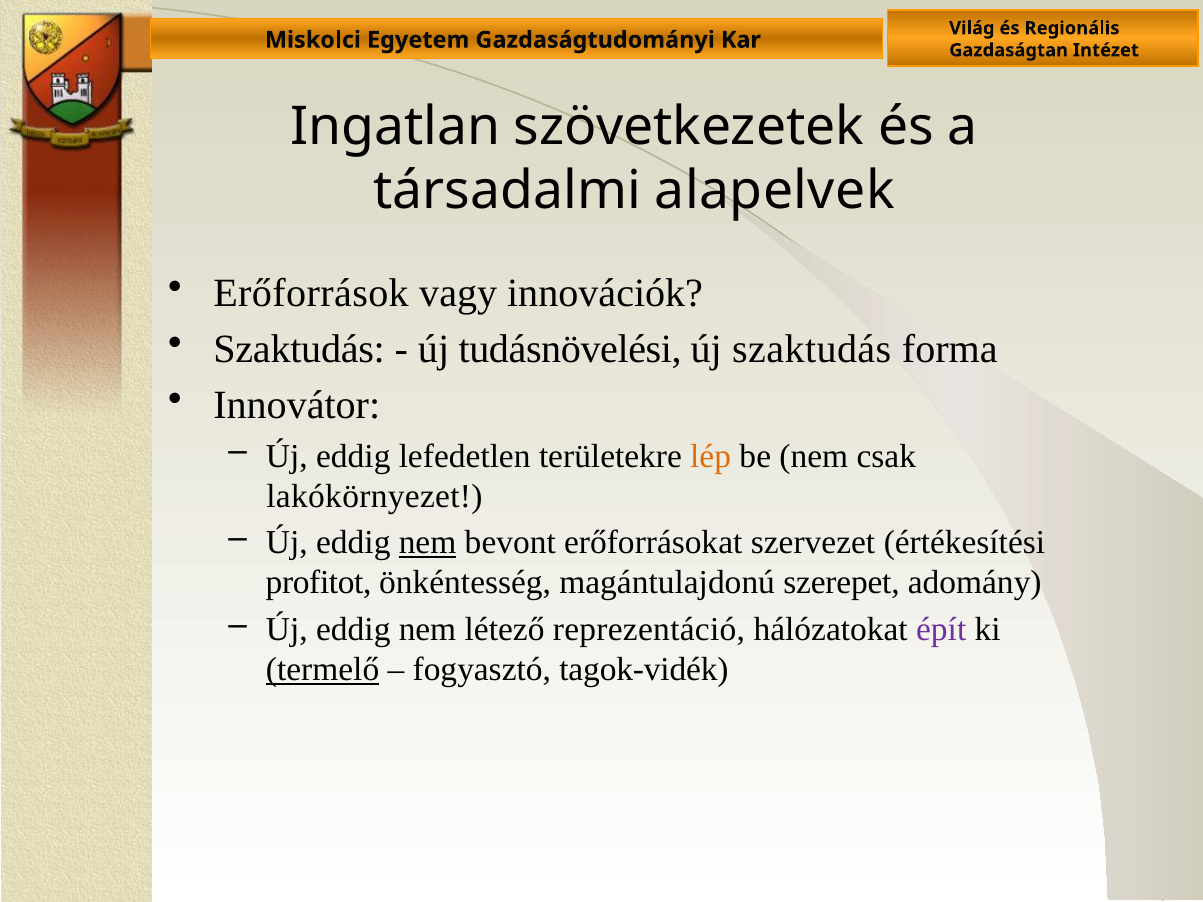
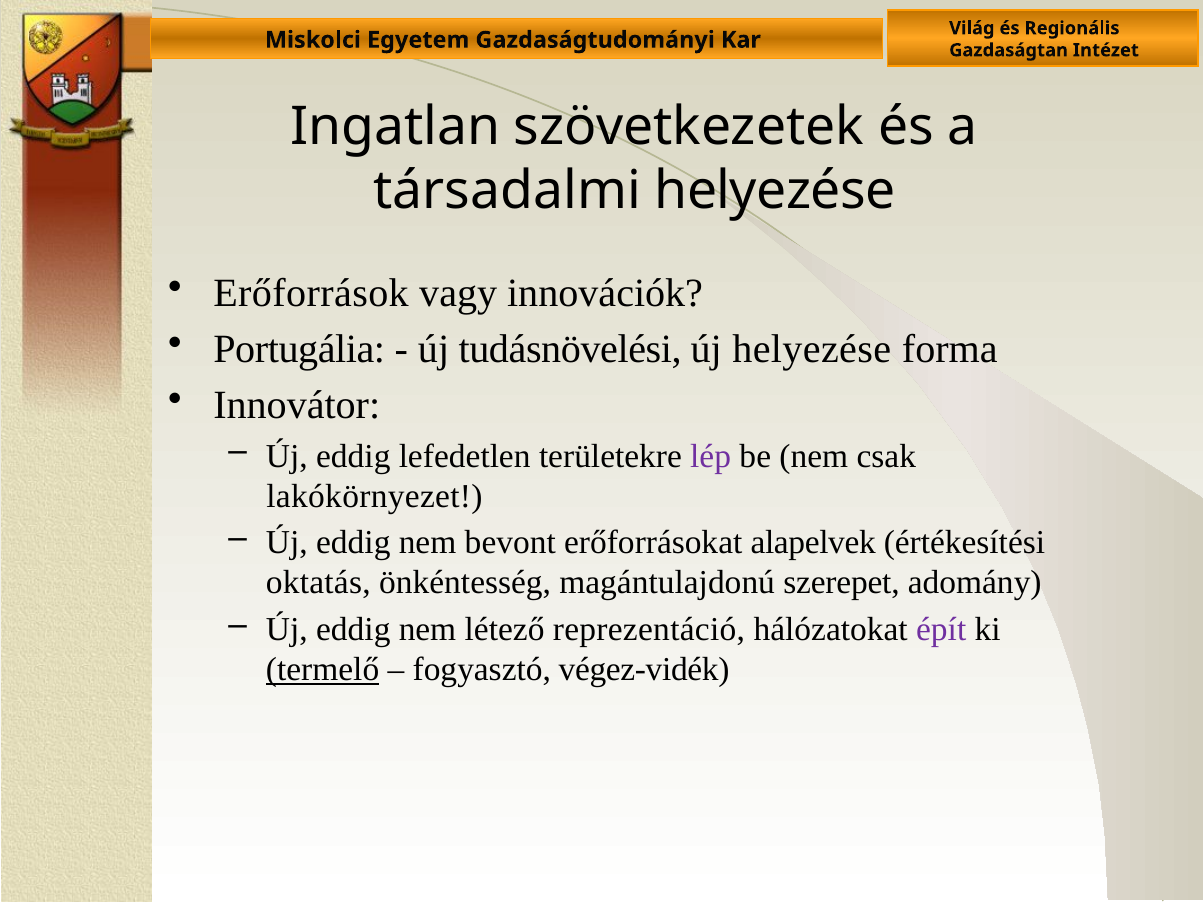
társadalmi alapelvek: alapelvek -> helyezése (775, 191)
Szaktudás: Szaktudás -> Portugália (299, 350)
új szaktudás: szaktudás -> helyezése (812, 350)
lép colour: orange -> purple (711, 456)
nem underline: present -> none (428, 543)
szervezet: szervezet -> alapelvek (813, 543)
profitot: profitot -> oktatás (318, 583)
tagok-vidék: tagok-vidék -> végez-vidék (644, 670)
